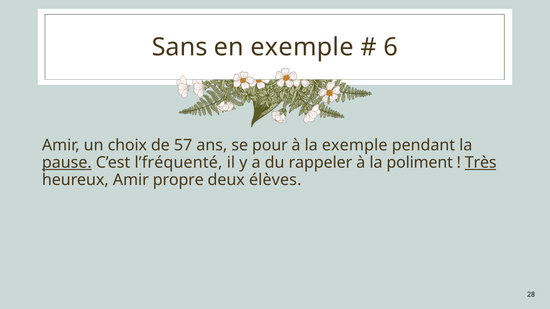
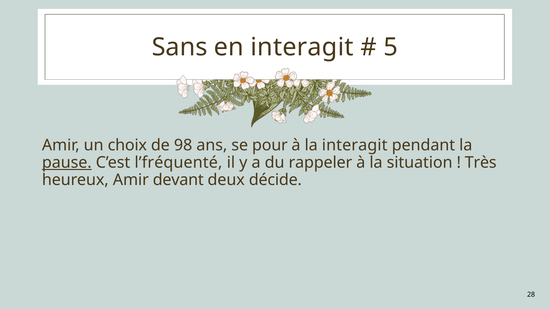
en exemple: exemple -> interagit (302, 47)
6: 6 -> 5 (391, 47)
57: 57 -> 98 (183, 146)
la exemple: exemple -> interagit (355, 146)
poliment: poliment -> situation (420, 163)
Très underline: present -> none (481, 163)
propre: propre -> devant (178, 180)
élèves: élèves -> décide (275, 180)
